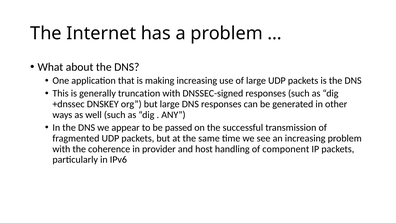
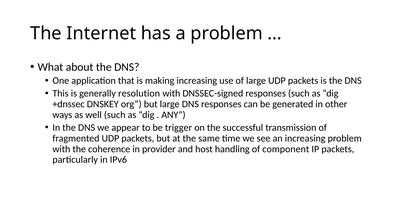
truncation: truncation -> resolution (139, 93)
passed: passed -> trigger (179, 127)
